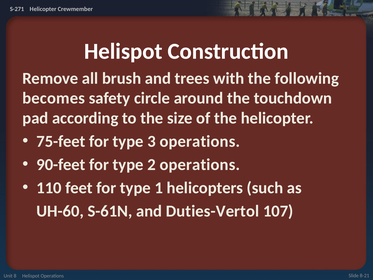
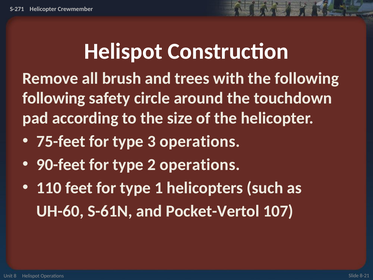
becomes: becomes -> following (54, 98)
Duties-Vertol: Duties-Vertol -> Pocket-Vertol (213, 211)
